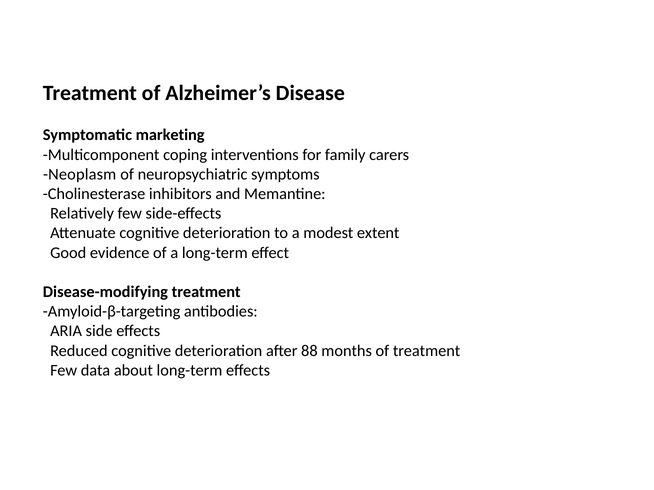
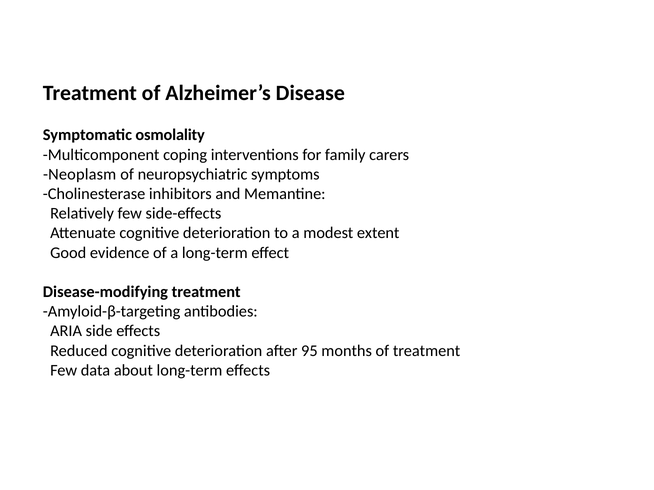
marketing: marketing -> osmolality (170, 135)
88: 88 -> 95 (309, 351)
